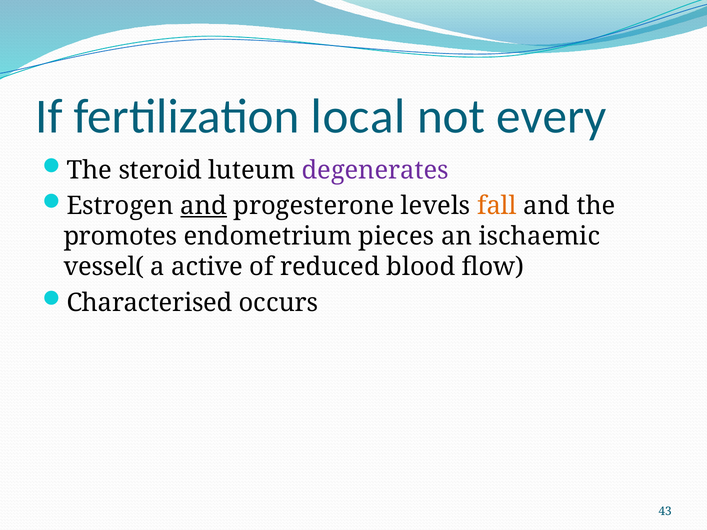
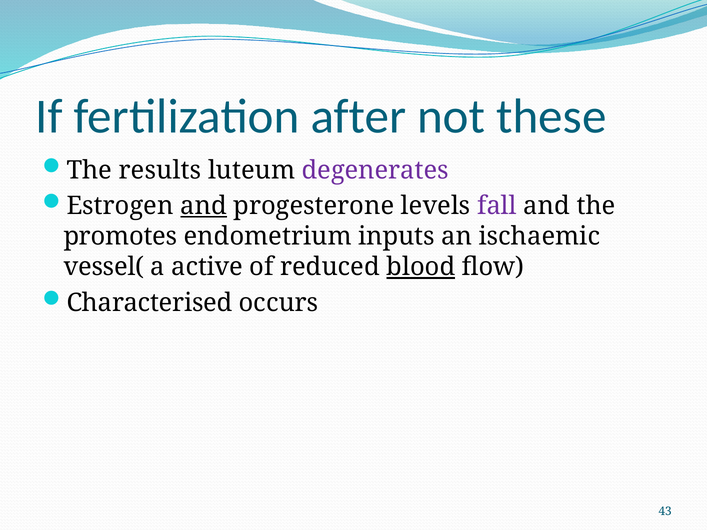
local: local -> after (358, 117)
every: every -> these (551, 117)
steroid: steroid -> results (160, 170)
fall colour: orange -> purple (497, 206)
pieces: pieces -> inputs (396, 237)
blood underline: none -> present (421, 267)
